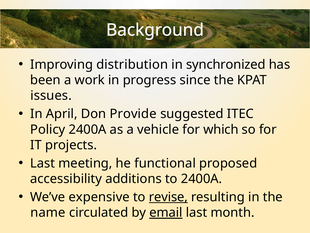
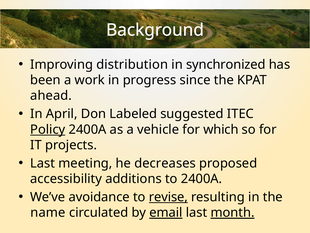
issues: issues -> ahead (51, 95)
Provide: Provide -> Labeled (133, 114)
Policy underline: none -> present (48, 129)
functional: functional -> decreases (165, 163)
expensive: expensive -> avoidance (99, 197)
month underline: none -> present (233, 212)
